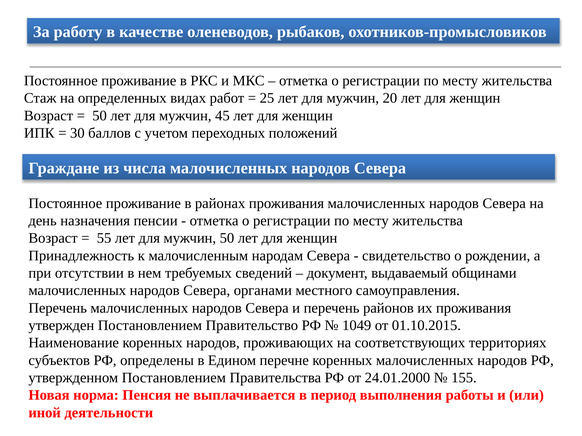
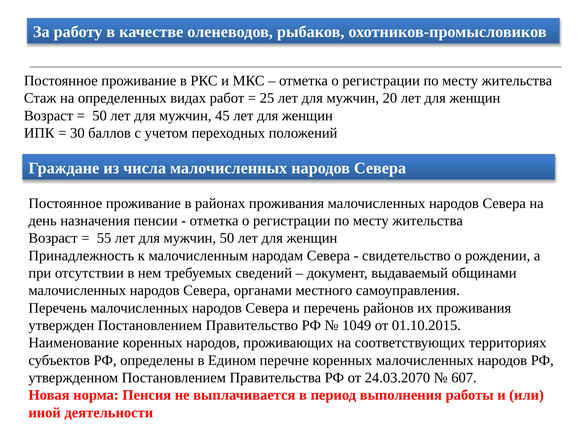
24.01.2000: 24.01.2000 -> 24.03.2070 (397, 378)
155: 155 -> 607 (464, 378)
